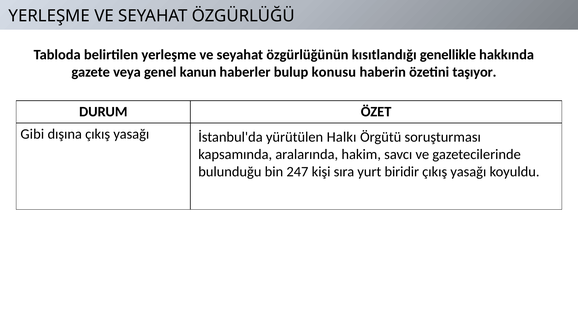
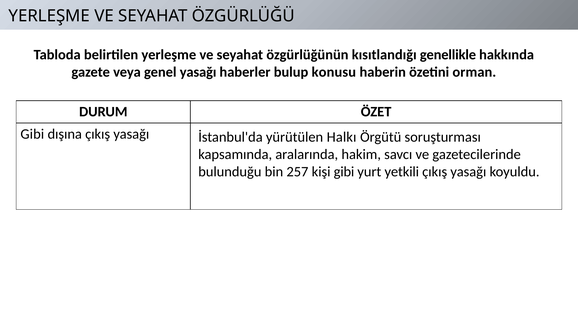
genel kanun: kanun -> yasağı (198, 72)
taşıyor: taşıyor -> orman (474, 72)
247: 247 -> 257 (297, 172)
kişi sıra: sıra -> gibi (344, 172)
biridir: biridir -> yetkili (402, 172)
